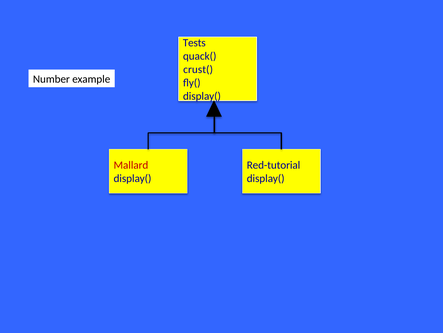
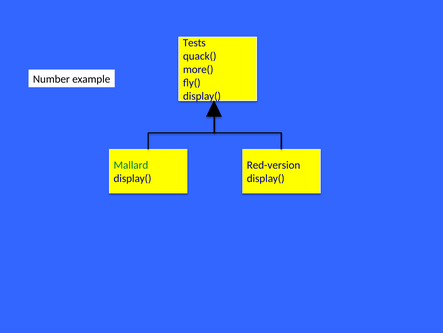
crust(: crust( -> more( (198, 69)
Mallard colour: red -> green (131, 165)
Red-tutorial: Red-tutorial -> Red-version (274, 165)
